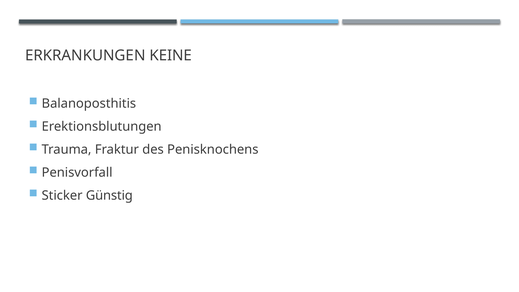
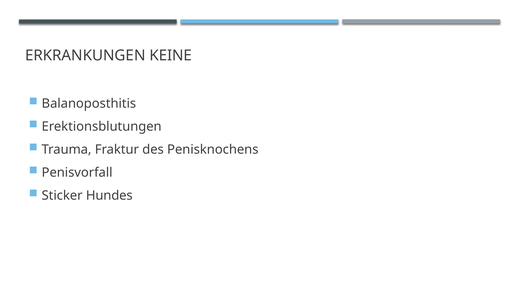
Günstig: Günstig -> Hundes (109, 195)
